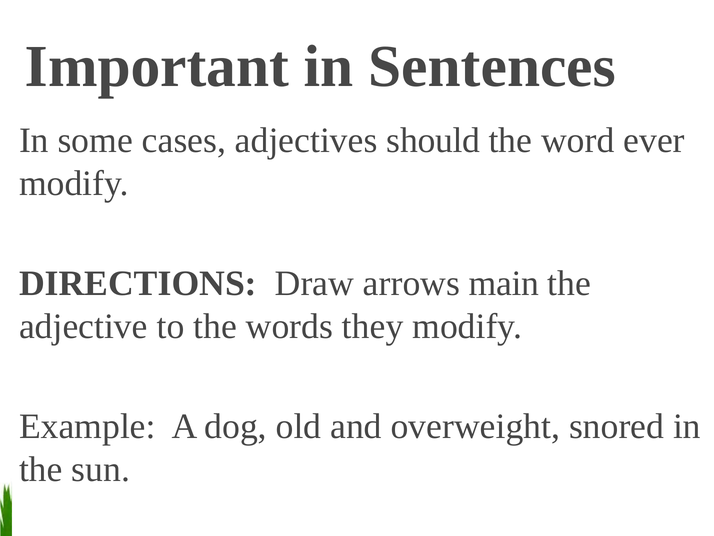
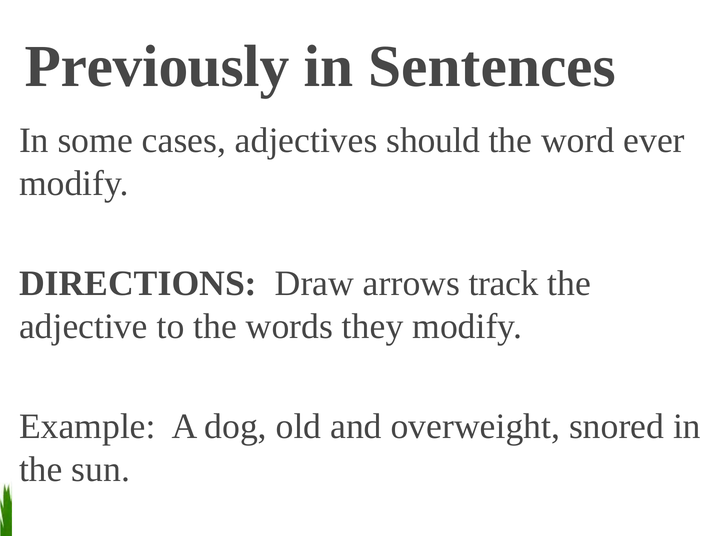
Important: Important -> Previously (157, 67)
main: main -> track (504, 283)
